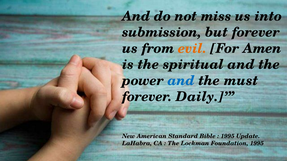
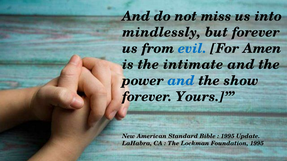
submission: submission -> mindlessly (162, 32)
evil colour: orange -> blue (192, 49)
spiritual: spiritual -> intimate (193, 65)
must: must -> show (241, 81)
Daily: Daily -> Yours (205, 97)
